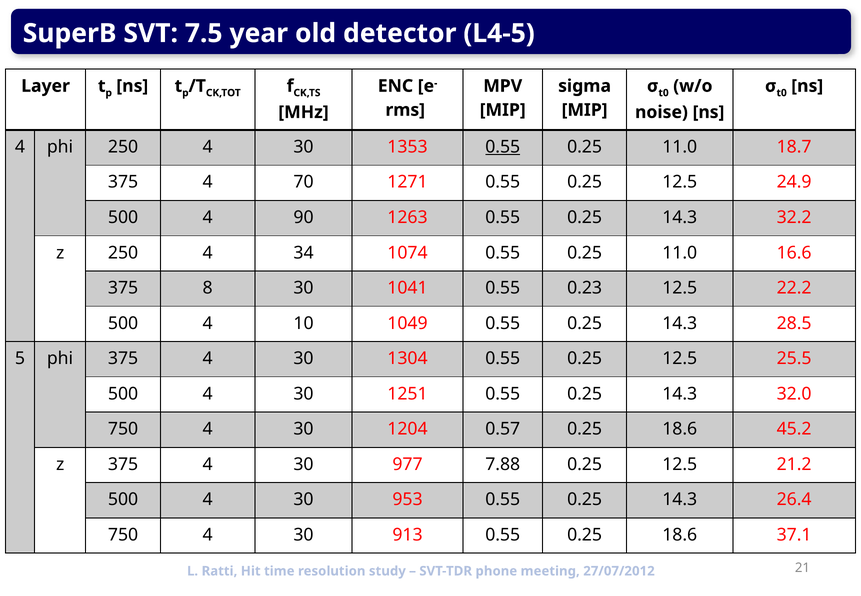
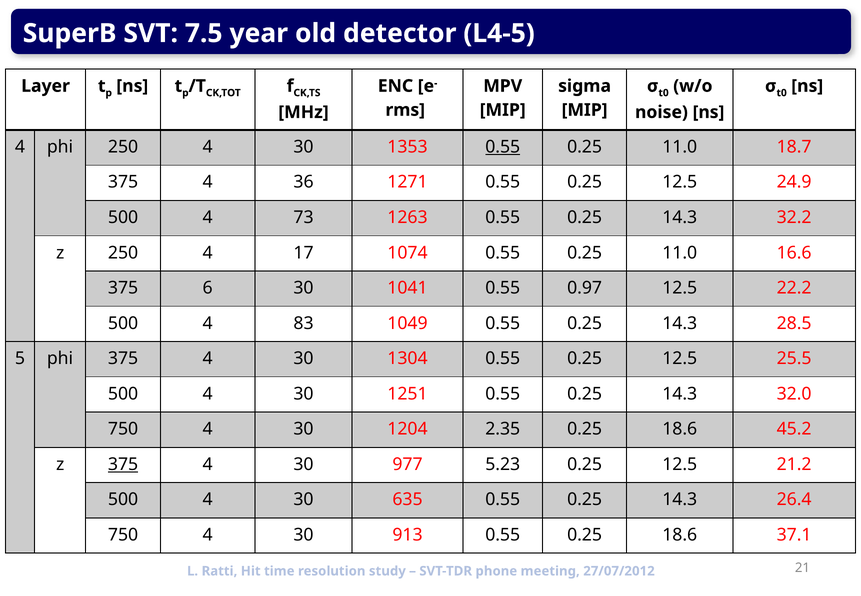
70: 70 -> 36 (304, 182)
90: 90 -> 73 (304, 217)
34: 34 -> 17 (304, 253)
8: 8 -> 6 (208, 288)
0.23: 0.23 -> 0.97 (585, 288)
10: 10 -> 83 (304, 323)
0.57: 0.57 -> 2.35 (503, 429)
375 underline: none -> present (123, 464)
7.88: 7.88 -> 5.23 (503, 464)
953: 953 -> 635 (408, 500)
